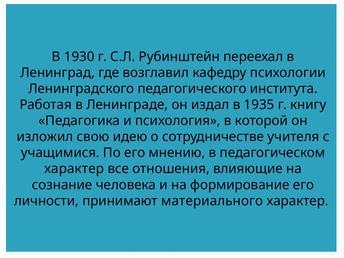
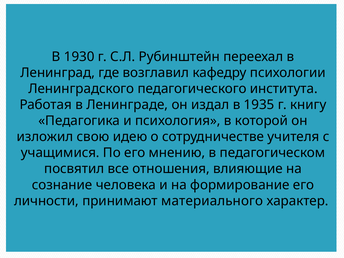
характер: характер -> посвятил (74, 169)
